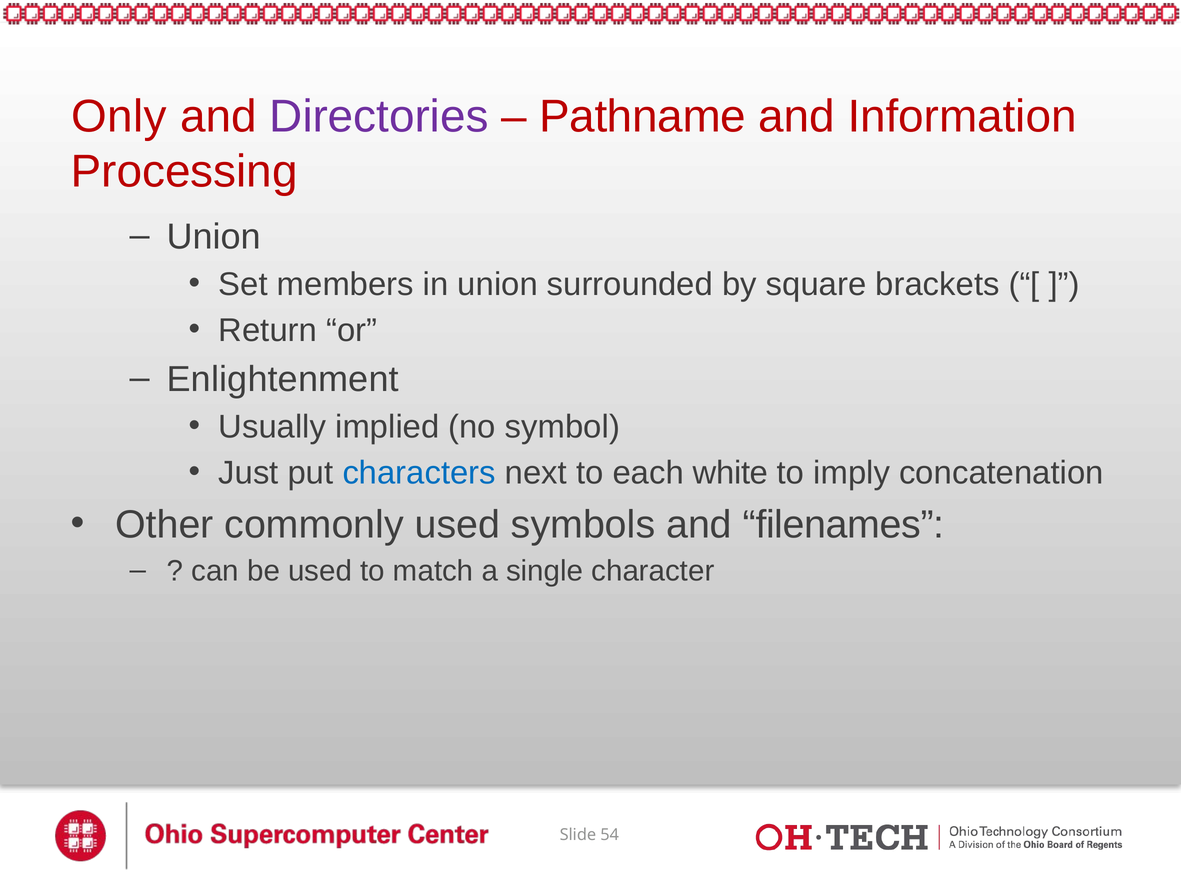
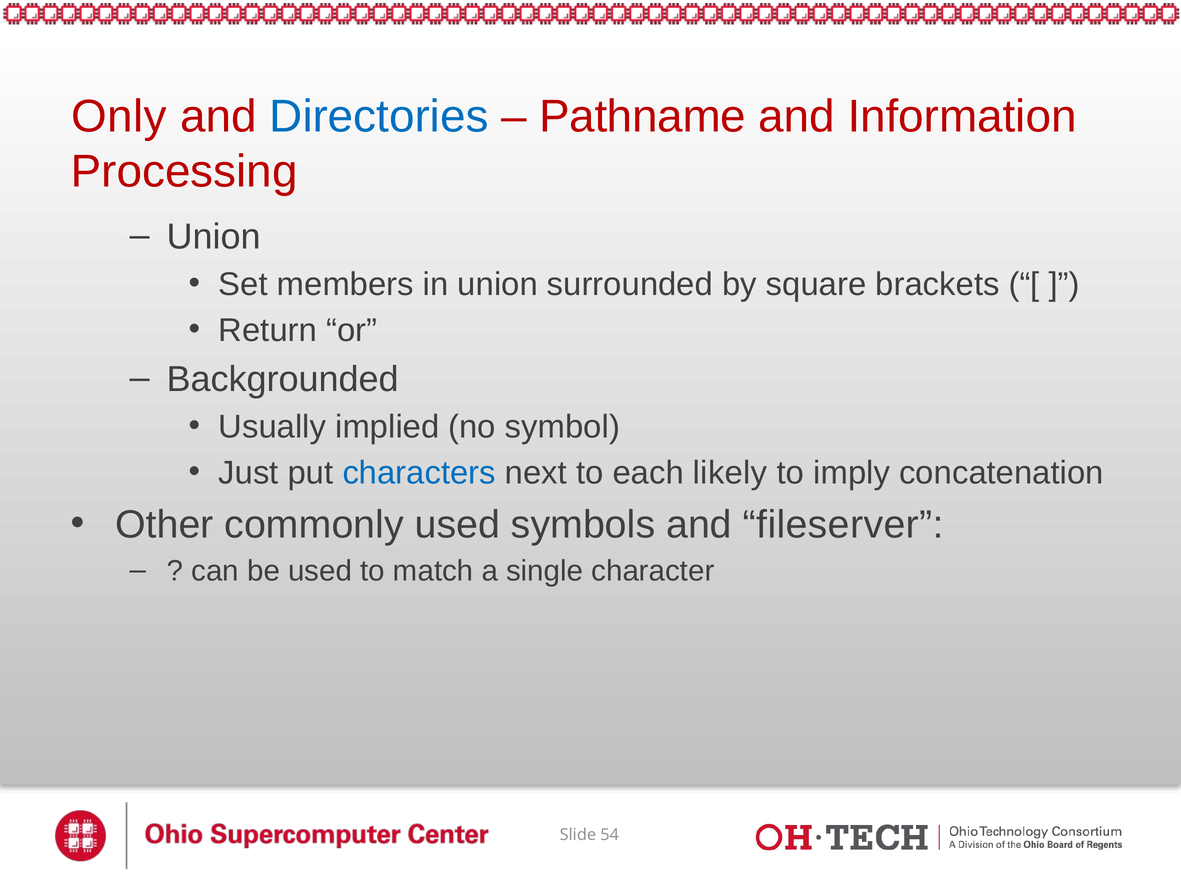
Directories colour: purple -> blue (379, 116)
Enlightenment: Enlightenment -> Backgrounded (283, 379)
white: white -> likely (730, 473)
filenames: filenames -> fileserver (843, 524)
